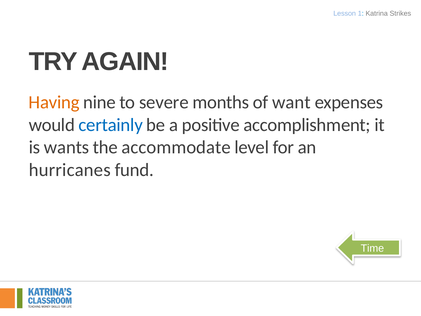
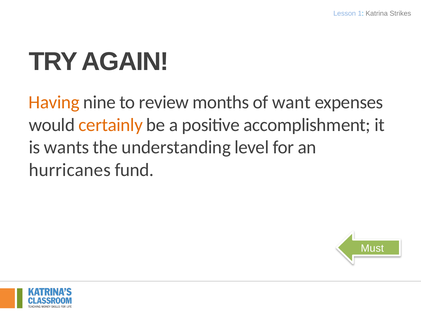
severe: severe -> review (164, 102)
certainly colour: blue -> orange (111, 125)
accommodate: accommodate -> understanding (176, 147)
Time: Time -> Must (372, 248)
